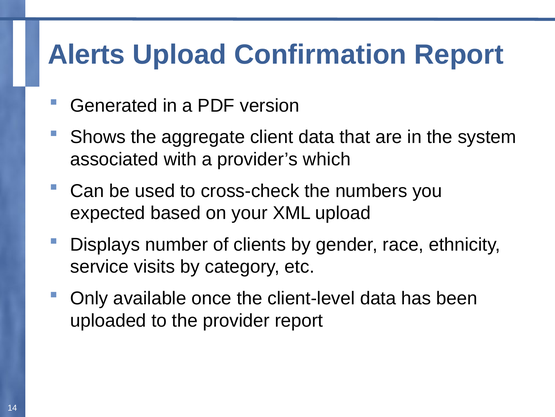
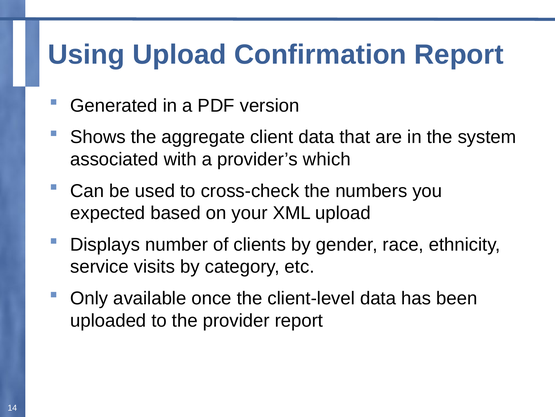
Alerts: Alerts -> Using (86, 55)
